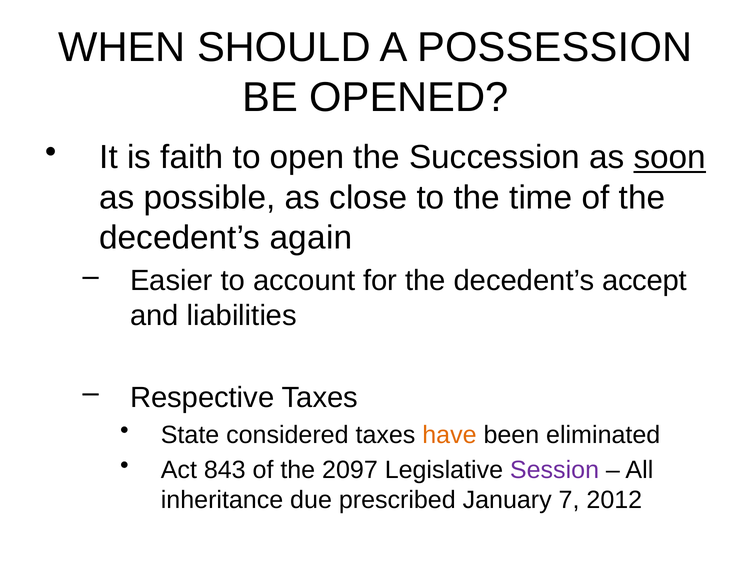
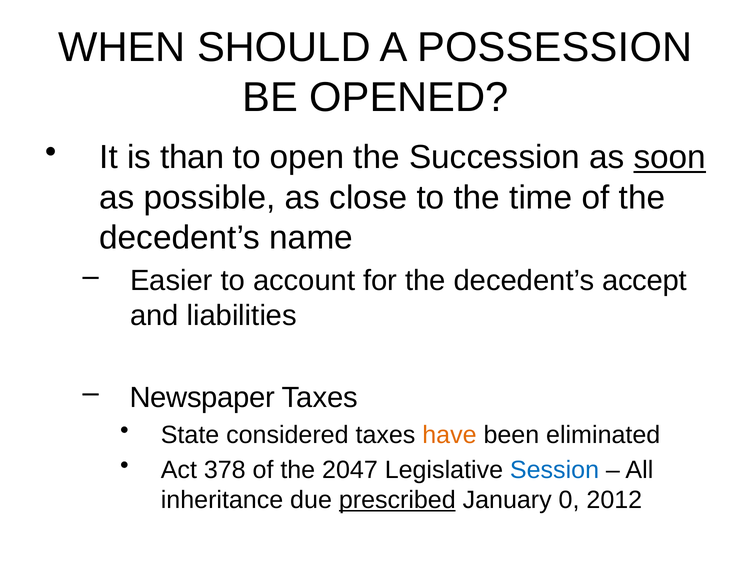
faith: faith -> than (192, 158)
again: again -> name (311, 238)
Respective: Respective -> Newspaper (202, 398)
843: 843 -> 378 (225, 470)
2097: 2097 -> 2047 (350, 470)
Session colour: purple -> blue (555, 470)
prescribed underline: none -> present (397, 500)
7: 7 -> 0 (569, 500)
